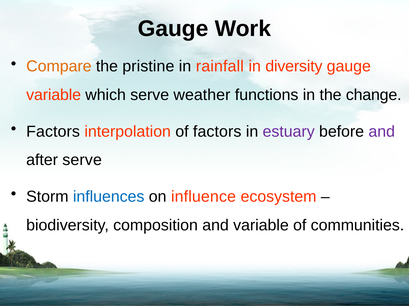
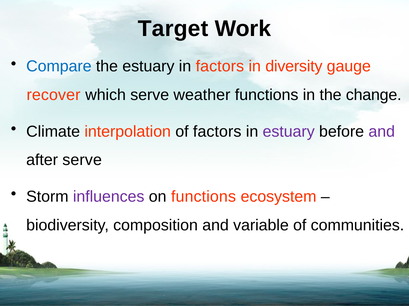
Gauge: Gauge -> Target (173, 29)
Compare colour: orange -> blue (59, 67)
the pristine: pristine -> estuary (148, 67)
in rainfall: rainfall -> factors (220, 67)
variable: variable -> recover (53, 95)
Factors: Factors -> Climate (53, 132)
influences colour: blue -> purple (109, 197)
on influence: influence -> functions (204, 197)
